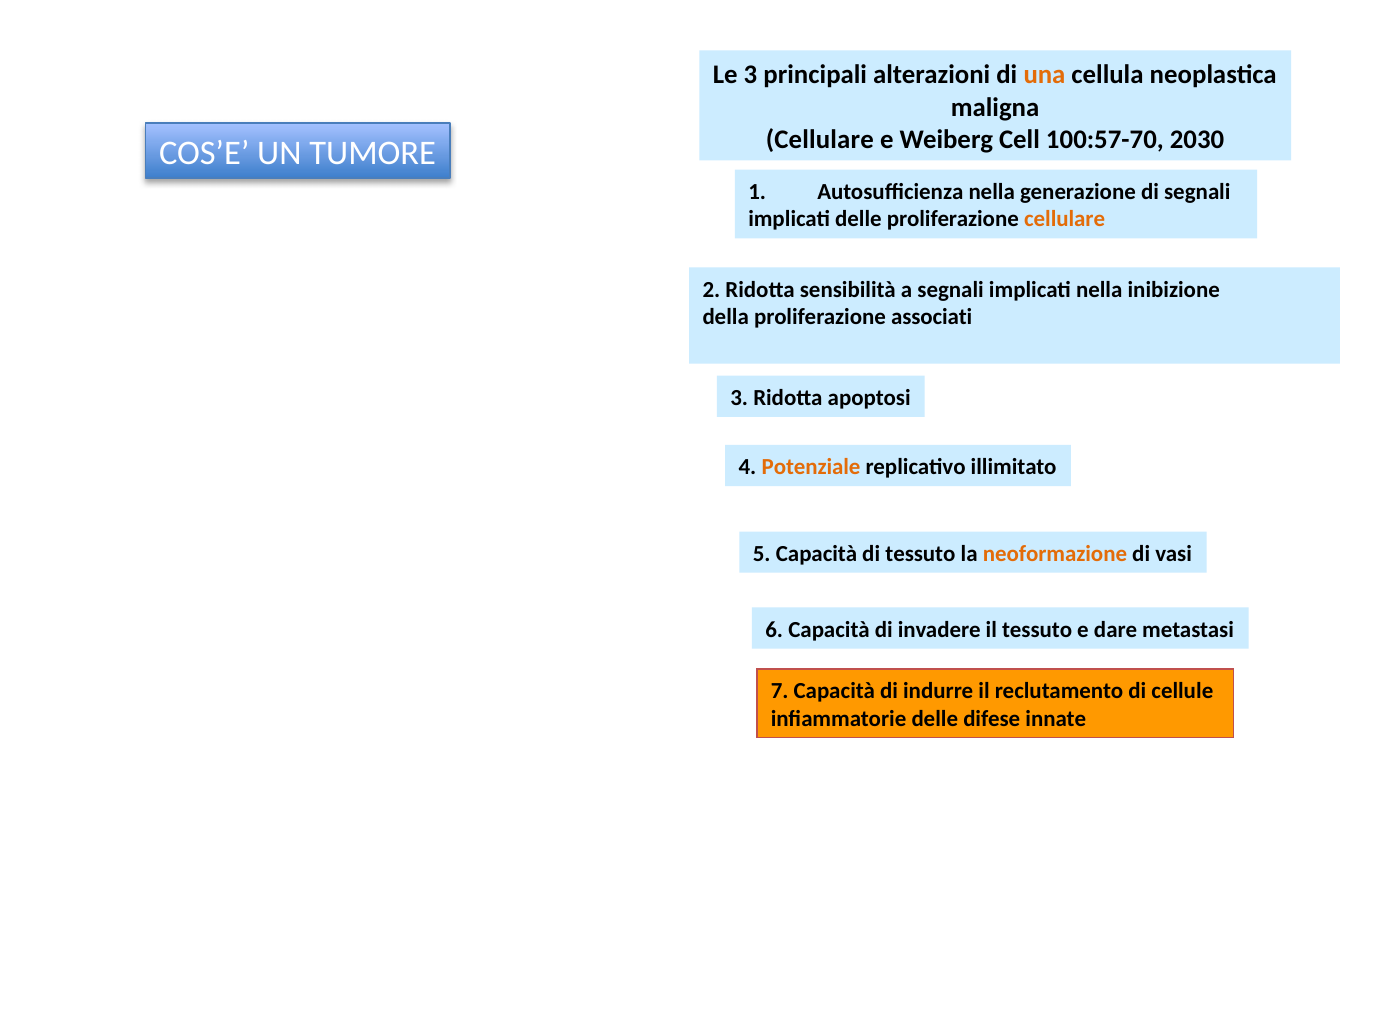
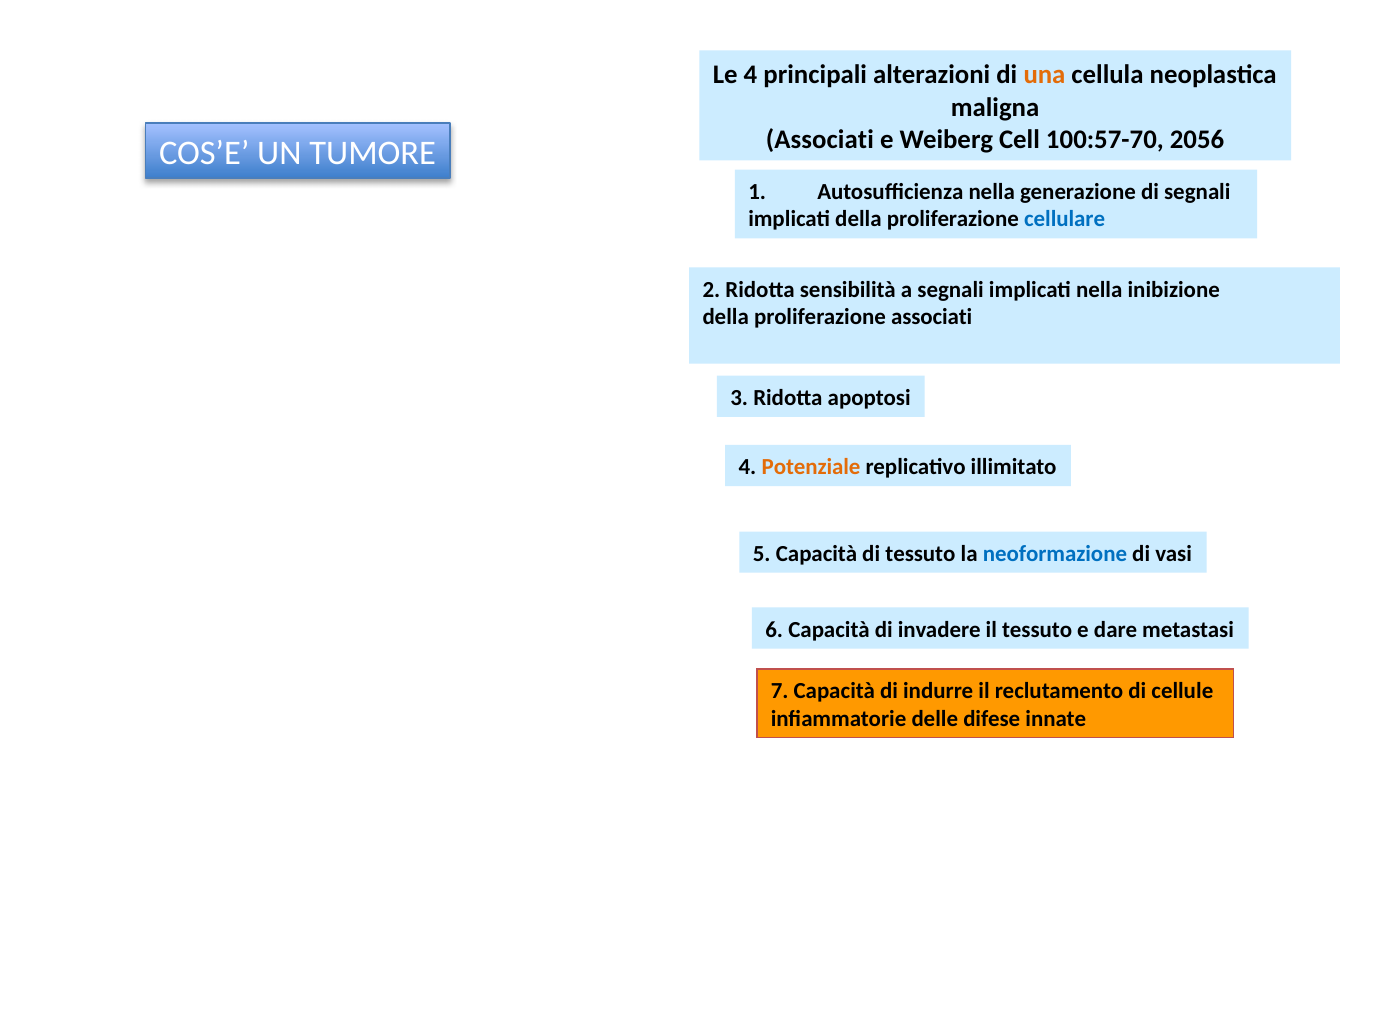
Le 3: 3 -> 4 (750, 75)
Cellulare: Cellulare -> Associati (820, 139)
2030: 2030 -> 2056 (1197, 139)
implicati delle: delle -> della (858, 219)
cellulare colour: orange -> blue (1065, 219)
neoformazione colour: orange -> blue (1055, 553)
